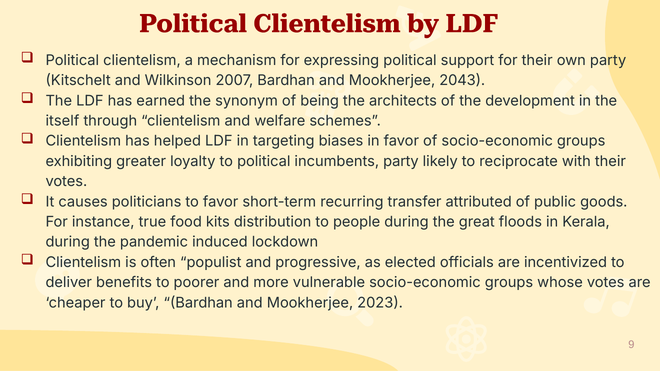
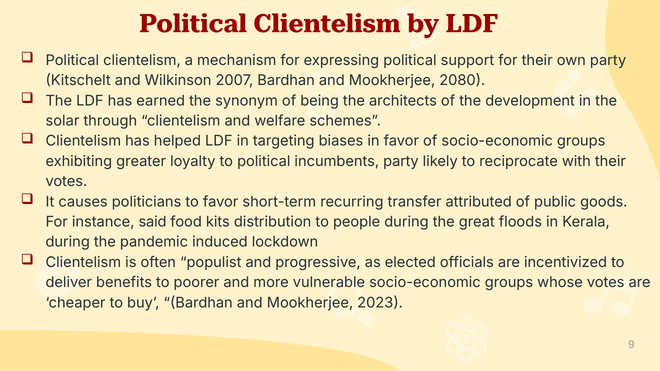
2043: 2043 -> 2080 (462, 81)
itself: itself -> solar (62, 121)
true: true -> said (153, 222)
